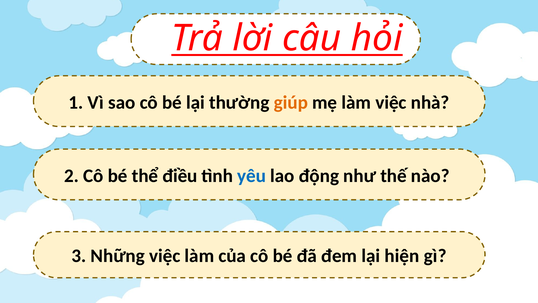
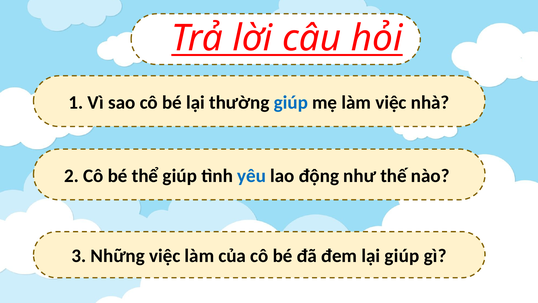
giúp colour: orange -> blue (291, 102)
thể điều: điều -> giúp (180, 176)
lại hiện: hiện -> giúp (402, 256)
